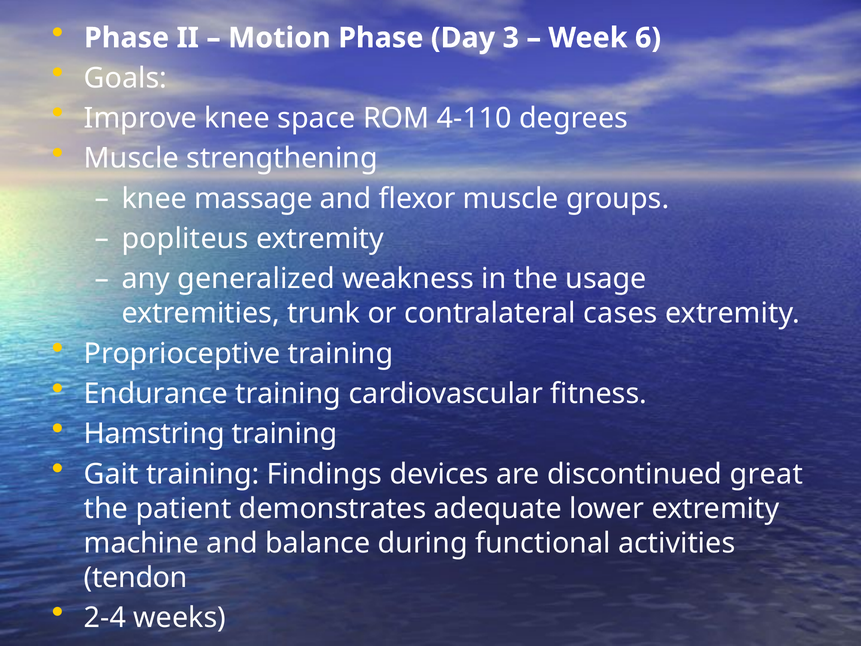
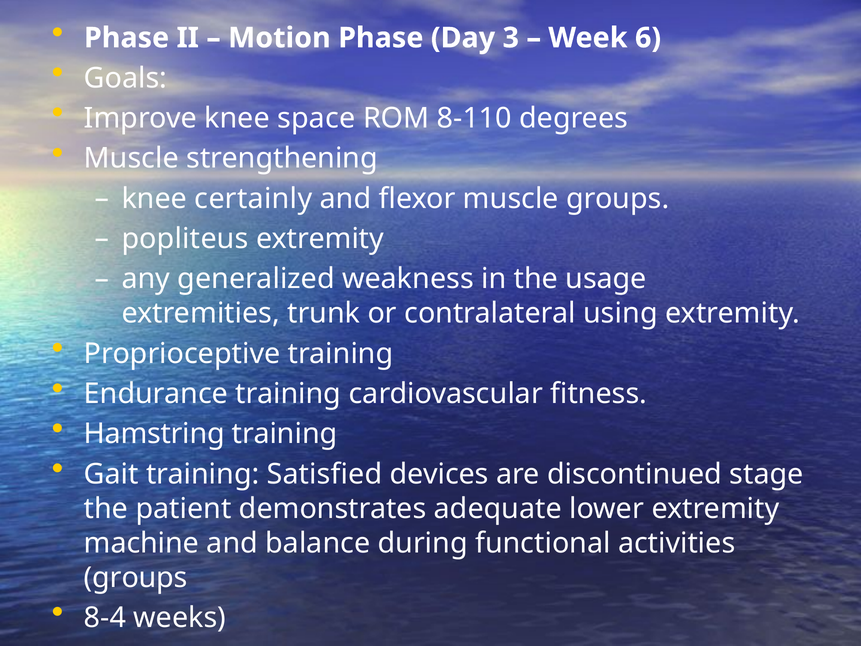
4-110: 4-110 -> 8-110 (474, 118)
massage: massage -> certainly (253, 199)
cases: cases -> using (620, 313)
Findings: Findings -> Satisfied (325, 474)
great: great -> stage (766, 474)
tendon: tendon -> groups (136, 577)
2-4: 2-4 -> 8-4 (105, 617)
